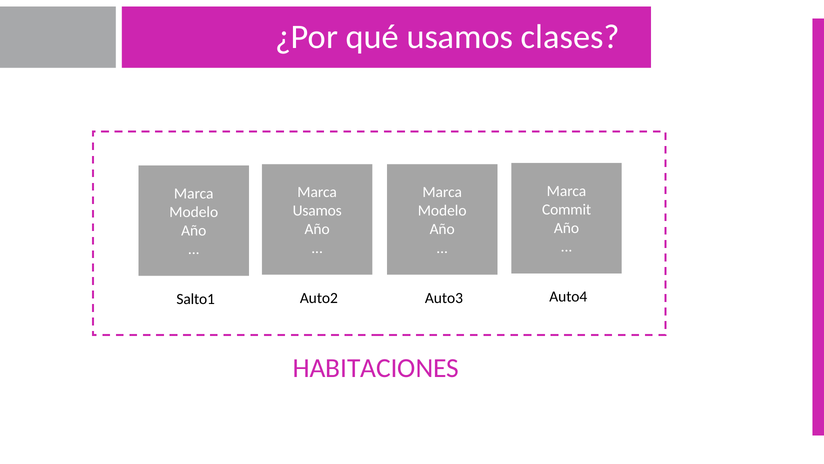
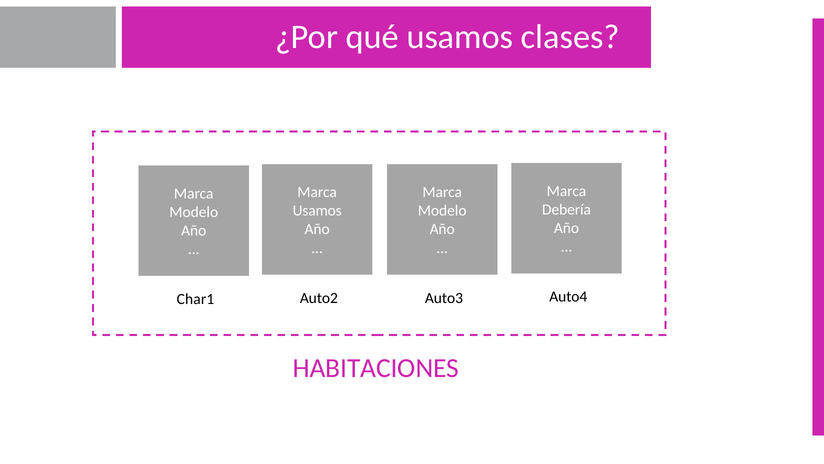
Commit: Commit -> Debería (567, 209)
Salto1: Salto1 -> Char1 (195, 299)
